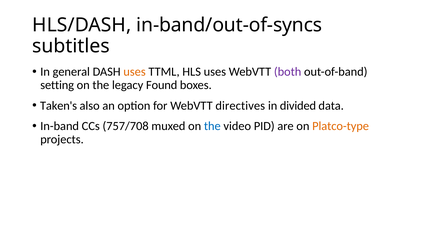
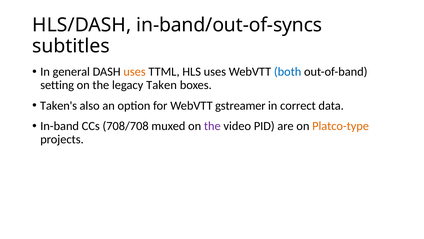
both colour: purple -> blue (288, 72)
Found: Found -> Taken (162, 85)
directives: directives -> gstreamer (240, 105)
divided: divided -> correct (298, 105)
757/708: 757/708 -> 708/708 (126, 126)
the colour: blue -> purple (212, 126)
